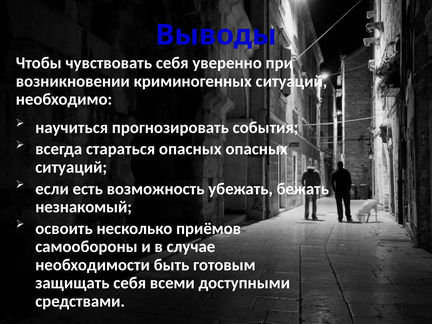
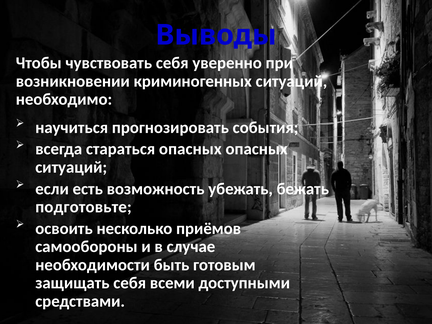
незнакомый: незнакомый -> подготовьте (83, 207)
